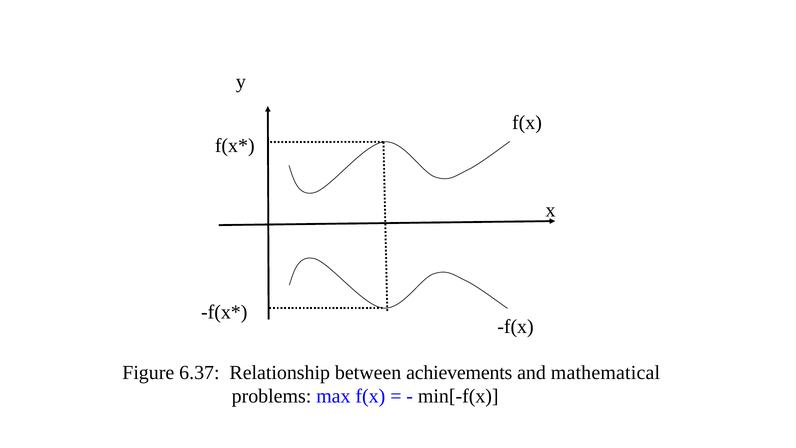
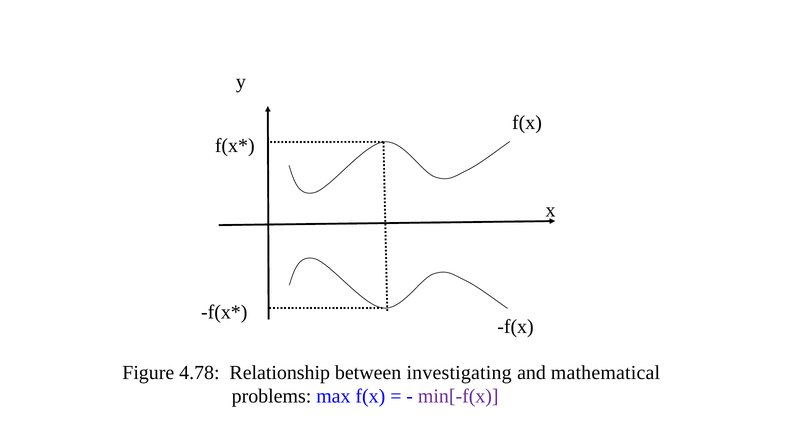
6.37: 6.37 -> 4.78 (199, 372)
achievements: achievements -> investigating (459, 372)
min[-f(x colour: black -> purple (458, 396)
